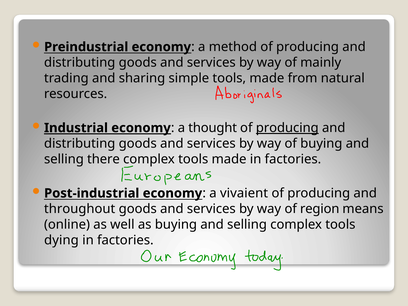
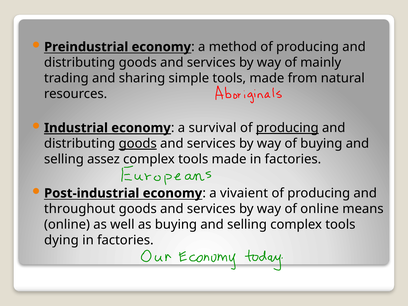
thought: thought -> survival (213, 128)
goods underline: none -> present (138, 144)
there: there -> assez (104, 159)
of region: region -> online (320, 209)
